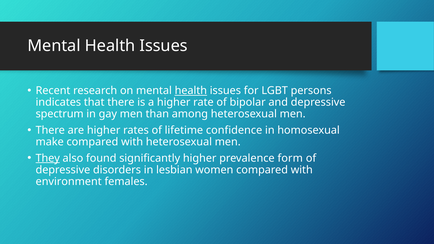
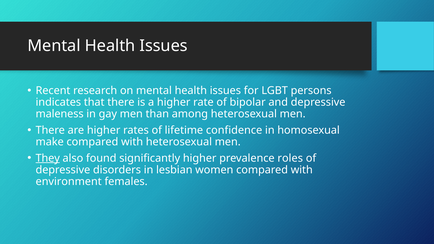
health underline: present -> none (191, 91)
spectrum: spectrum -> maleness (60, 114)
form: form -> roles (290, 158)
